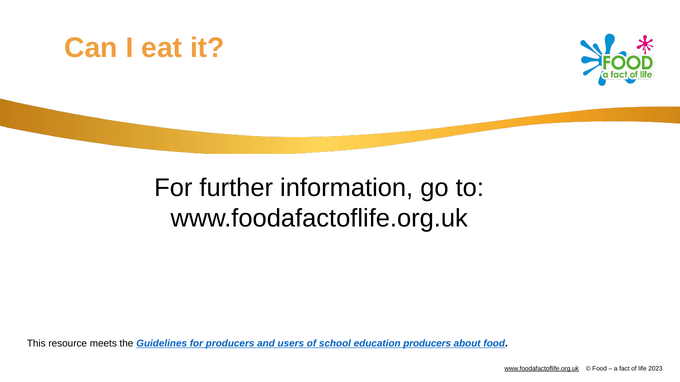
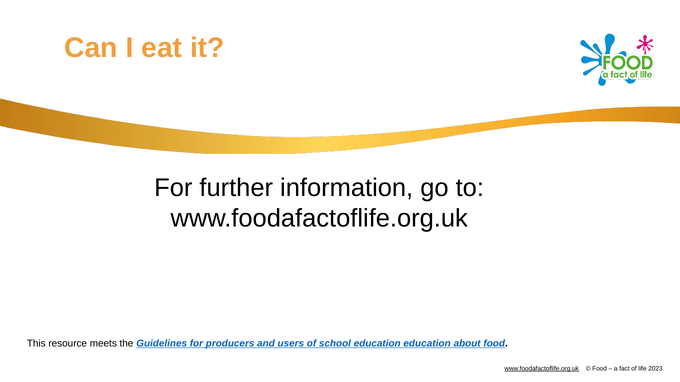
education producers: producers -> education (427, 344)
